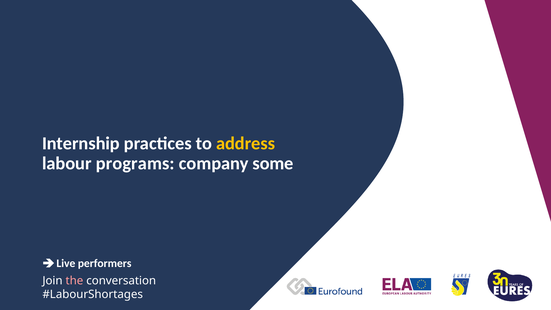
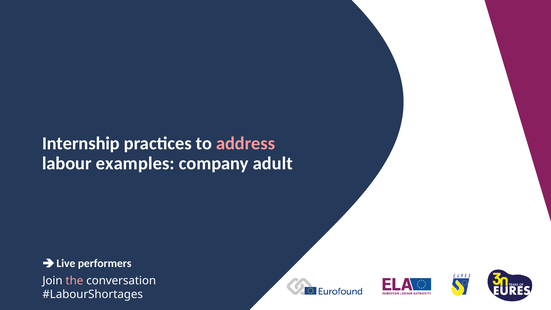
address colour: yellow -> pink (246, 144)
programs: programs -> examples (135, 163)
some: some -> adult (273, 163)
